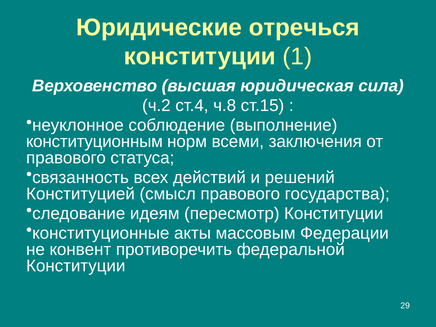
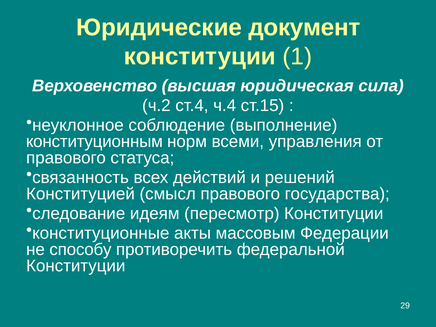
отречься: отречься -> документ (304, 28)
ч.8: ч.8 -> ч.4 (225, 106)
заключения: заключения -> управления (315, 142)
конвент: конвент -> способу (80, 250)
